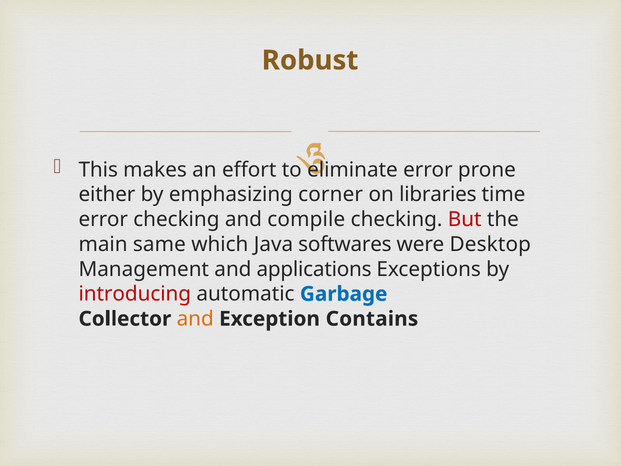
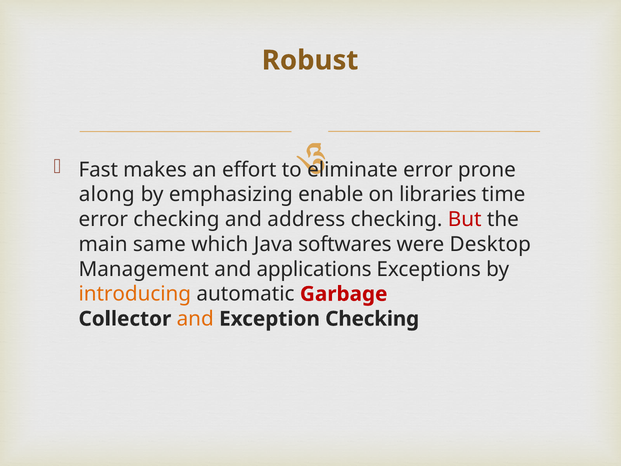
This: This -> Fast (98, 170)
either: either -> along (107, 195)
corner: corner -> enable (331, 195)
compile: compile -> address (306, 219)
introducing colour: red -> orange (135, 294)
Garbage colour: blue -> red (344, 294)
Exception Contains: Contains -> Checking (372, 319)
